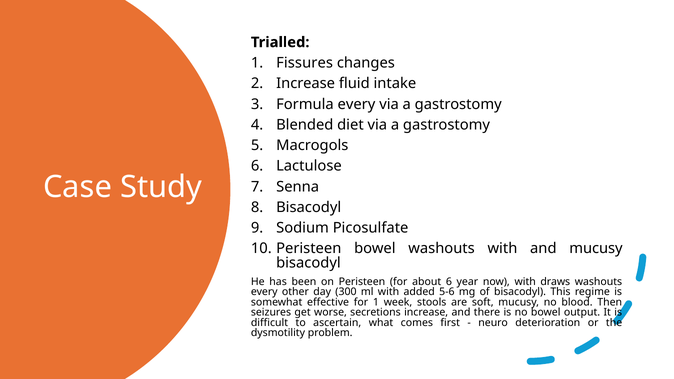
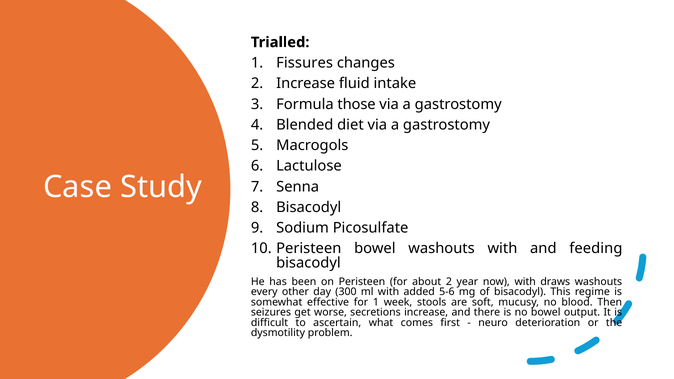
Formula every: every -> those (357, 104)
and mucusy: mucusy -> feeding (596, 249)
about 6: 6 -> 2 (449, 282)
